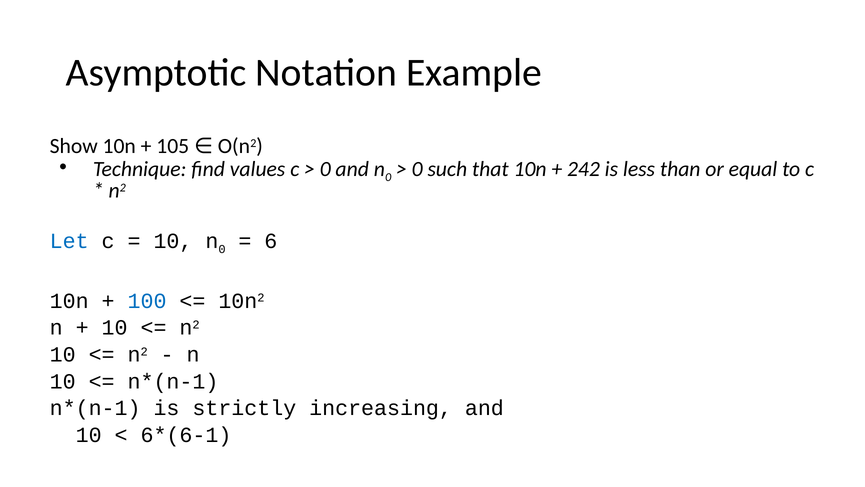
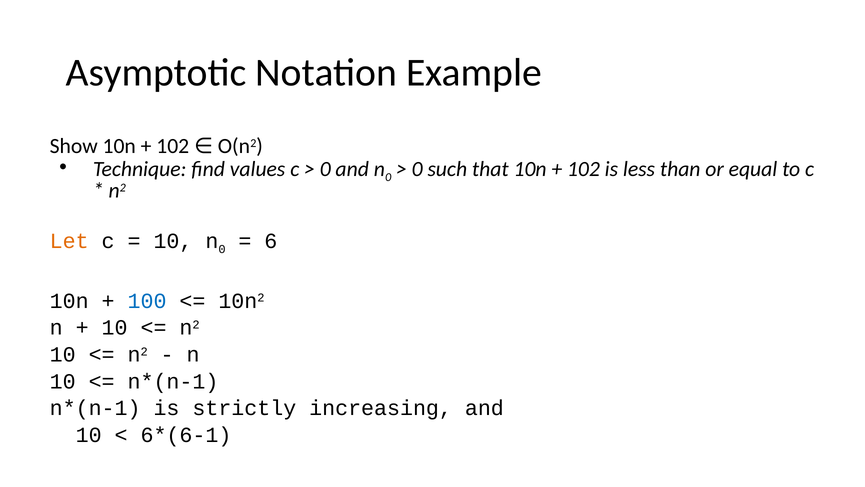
105: 105 -> 102 (173, 146)
242: 242 -> 102 (583, 169)
Let colour: blue -> orange (69, 241)
